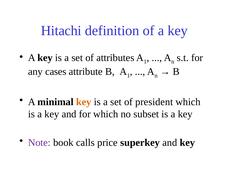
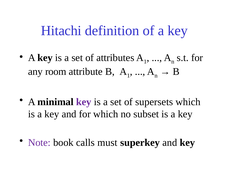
cases: cases -> room (56, 71)
key colour: orange -> purple (84, 102)
president: president -> supersets (154, 102)
price: price -> must (107, 142)
